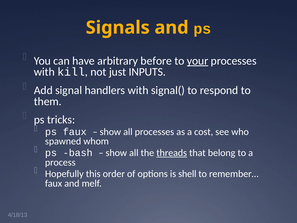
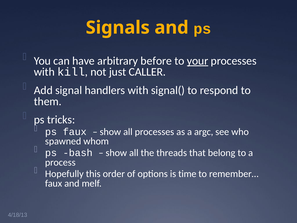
INPUTS: INPUTS -> CALLER (147, 72)
cost: cost -> argc (204, 132)
threads underline: present -> none (172, 153)
shell: shell -> time (187, 174)
